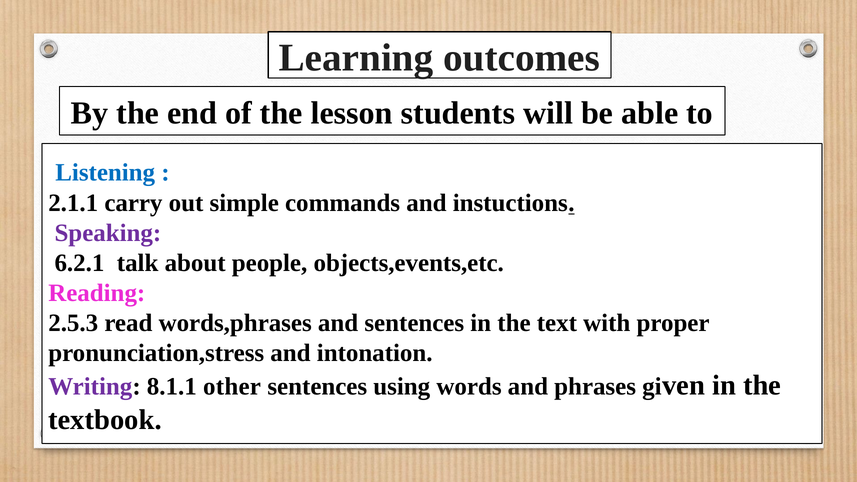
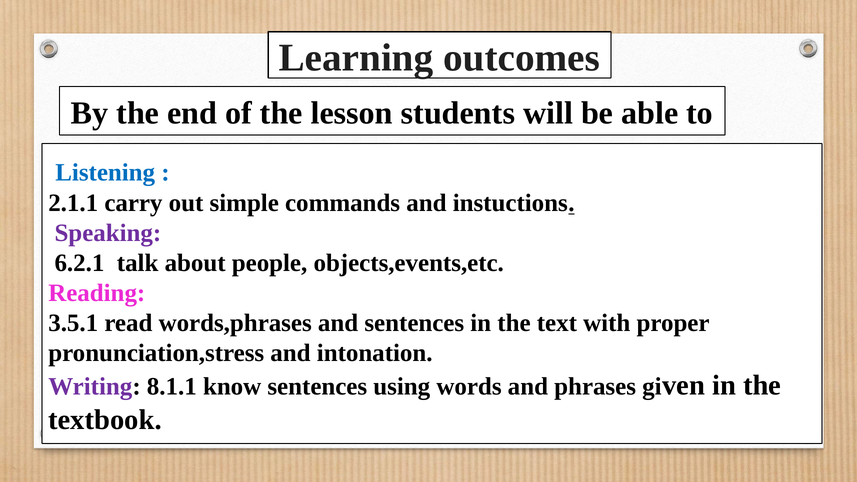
2.5.3: 2.5.3 -> 3.5.1 (73, 323)
other: other -> know (232, 387)
